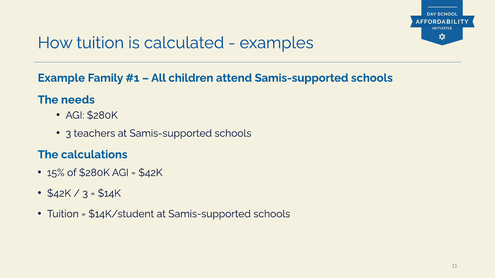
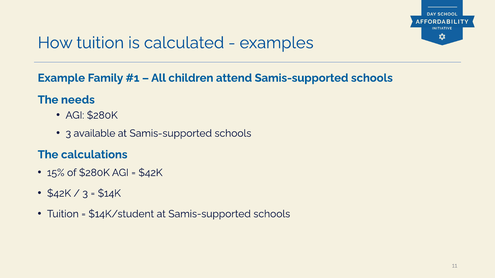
teachers: teachers -> available (94, 134)
